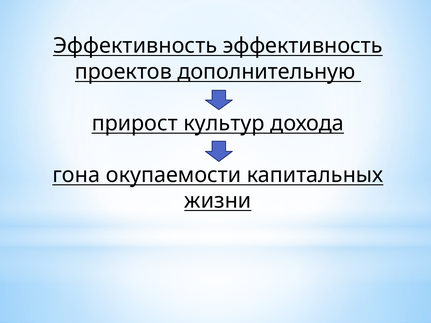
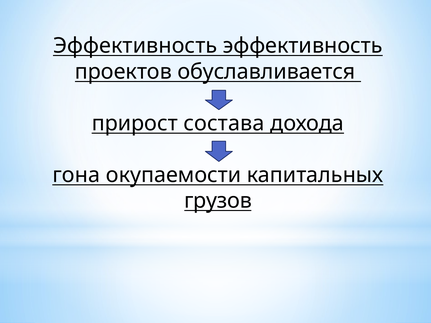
дополнительную: дополнительную -> обуславливается (266, 72)
культур: культур -> состава (224, 123)
жизни: жизни -> грузов (218, 201)
